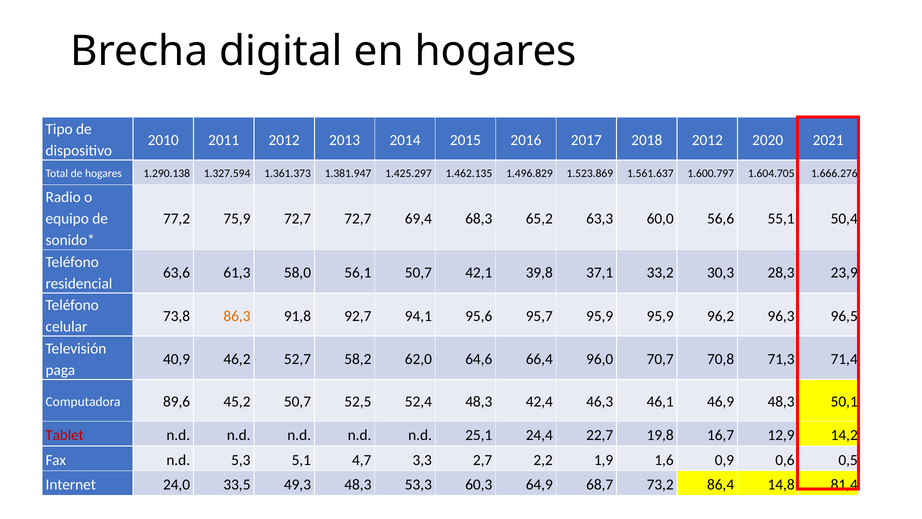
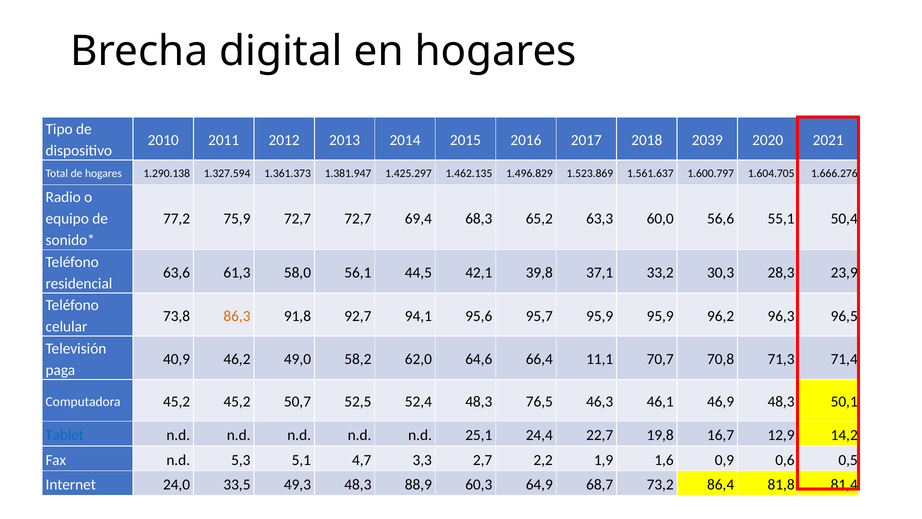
2018 2012: 2012 -> 2039 (707, 140)
56,1 50,7: 50,7 -> 44,5 (418, 273)
52,7: 52,7 -> 49,0 (297, 359)
96,0: 96,0 -> 11,1 (600, 359)
Computadora 89,6: 89,6 -> 45,2 (177, 402)
42,4: 42,4 -> 76,5 (539, 402)
Tablet colour: red -> blue (65, 435)
53,3: 53,3 -> 88,9 (418, 484)
14,8: 14,8 -> 81,8 (781, 484)
